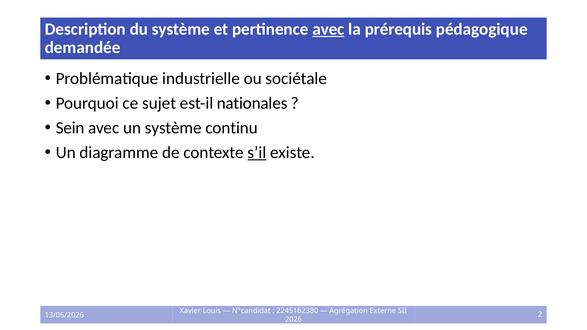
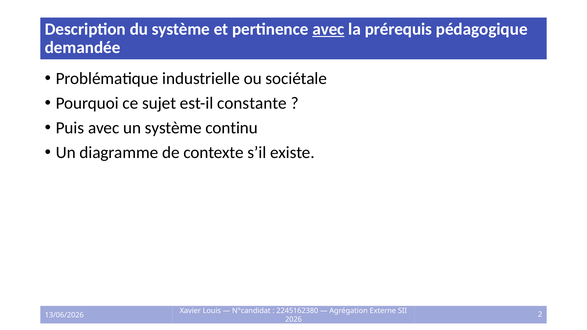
nationales: nationales -> constante (252, 103)
Sein: Sein -> Puis (70, 128)
s’il underline: present -> none (257, 153)
